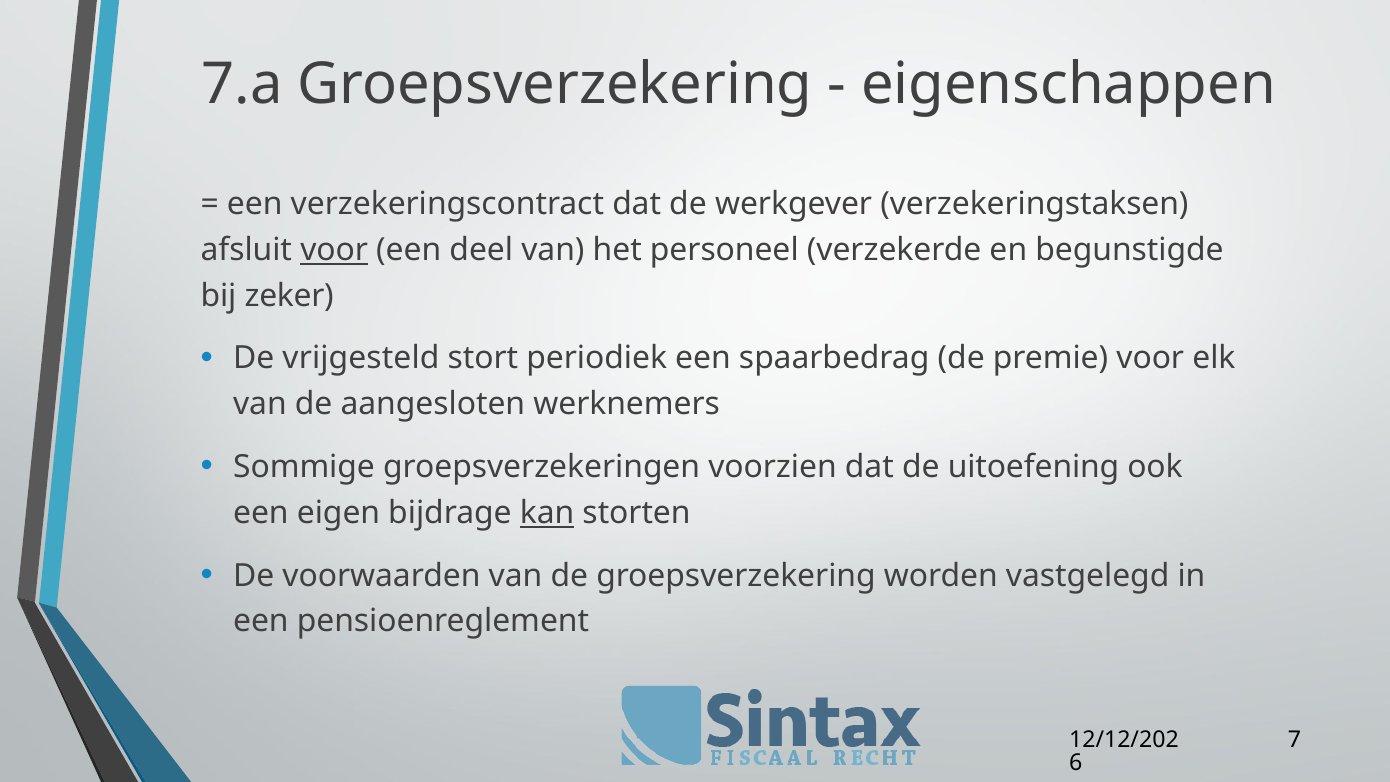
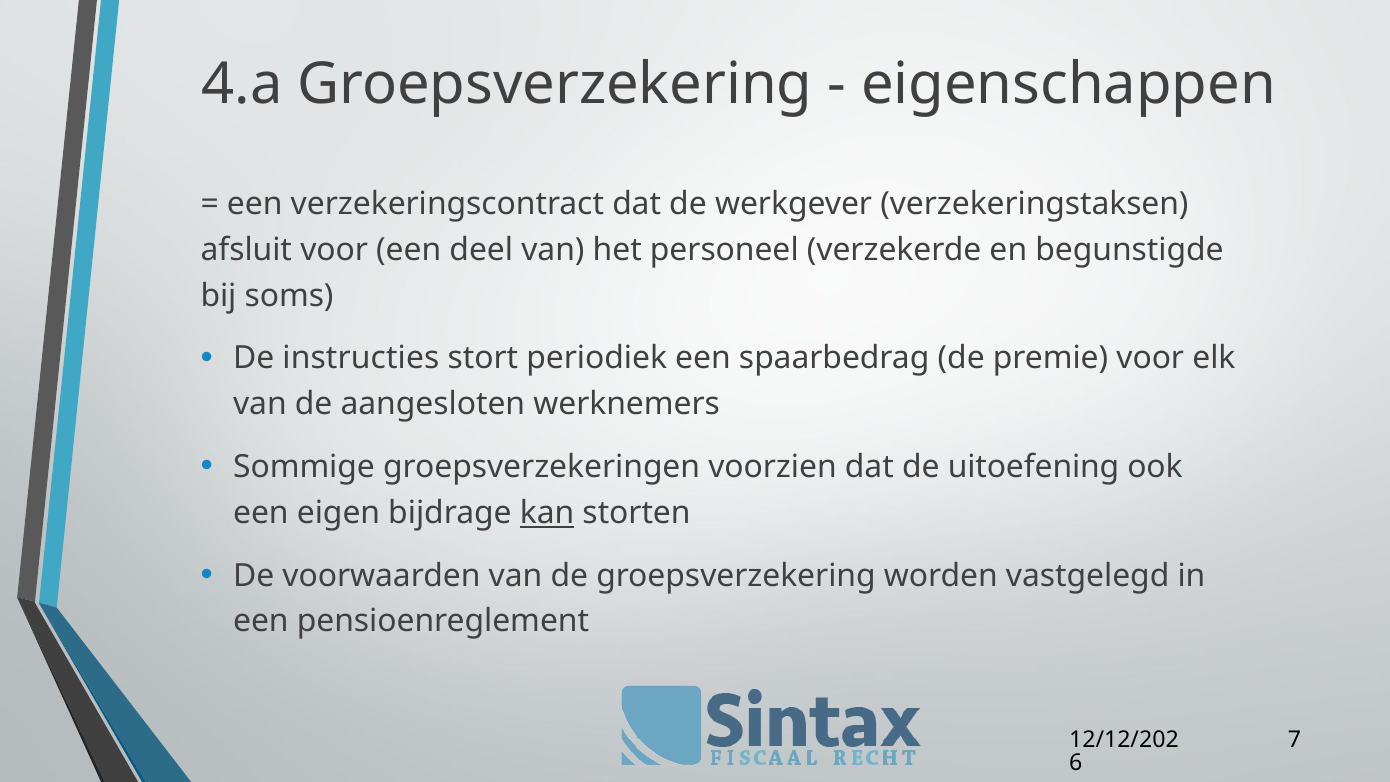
7.a: 7.a -> 4.a (242, 84)
voor underline: present -> none (334, 250)
zeker: zeker -> soms (289, 296)
vrijgesteld: vrijgesteld -> instructies (361, 358)
